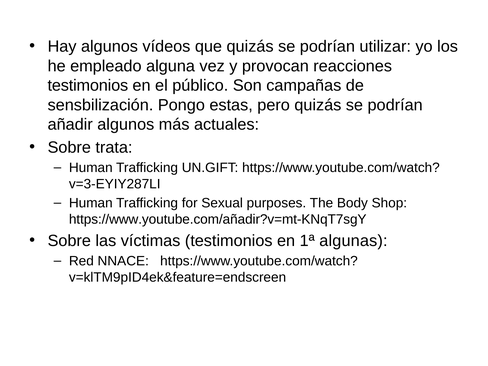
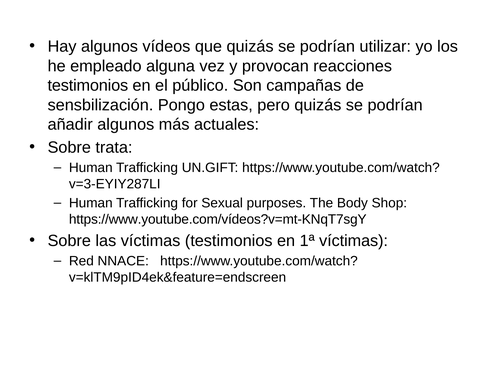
https://www.youtube.com/añadir?v=mt-KNqT7sgY: https://www.youtube.com/añadir?v=mt-KNqT7sgY -> https://www.youtube.com/vídeos?v=mt-KNqT7sgY (218, 219)
1ª algunas: algunas -> víctimas (354, 241)
